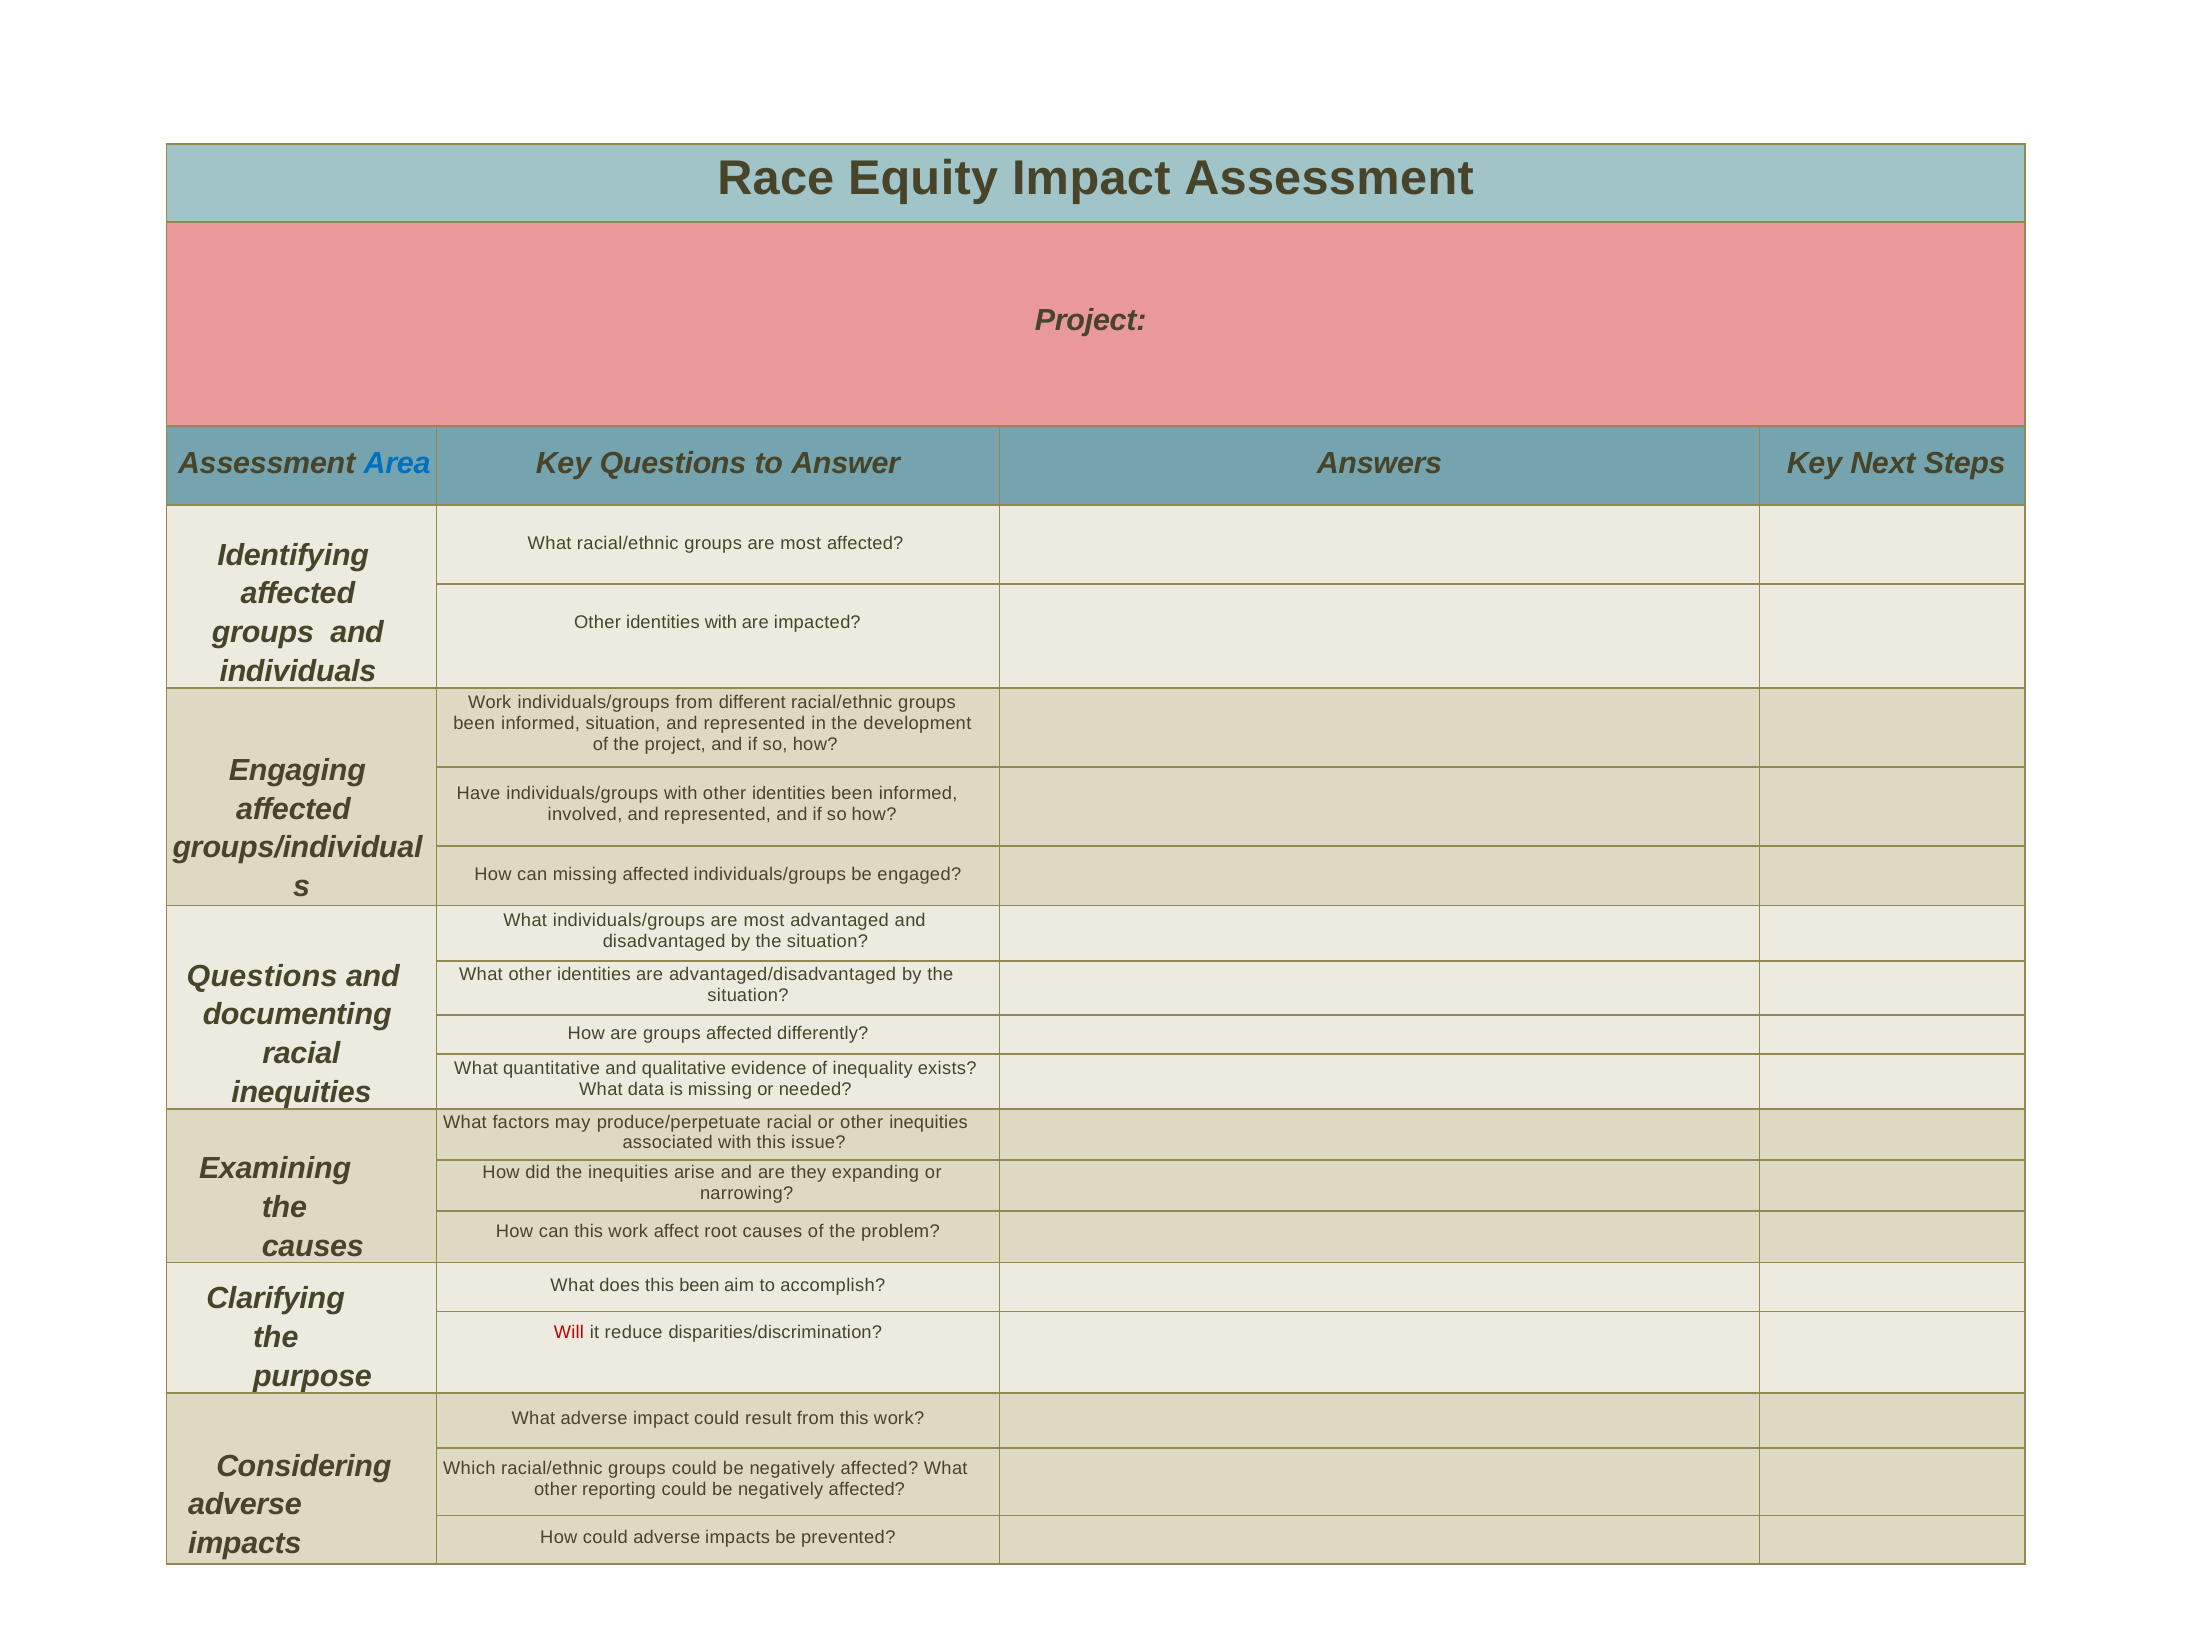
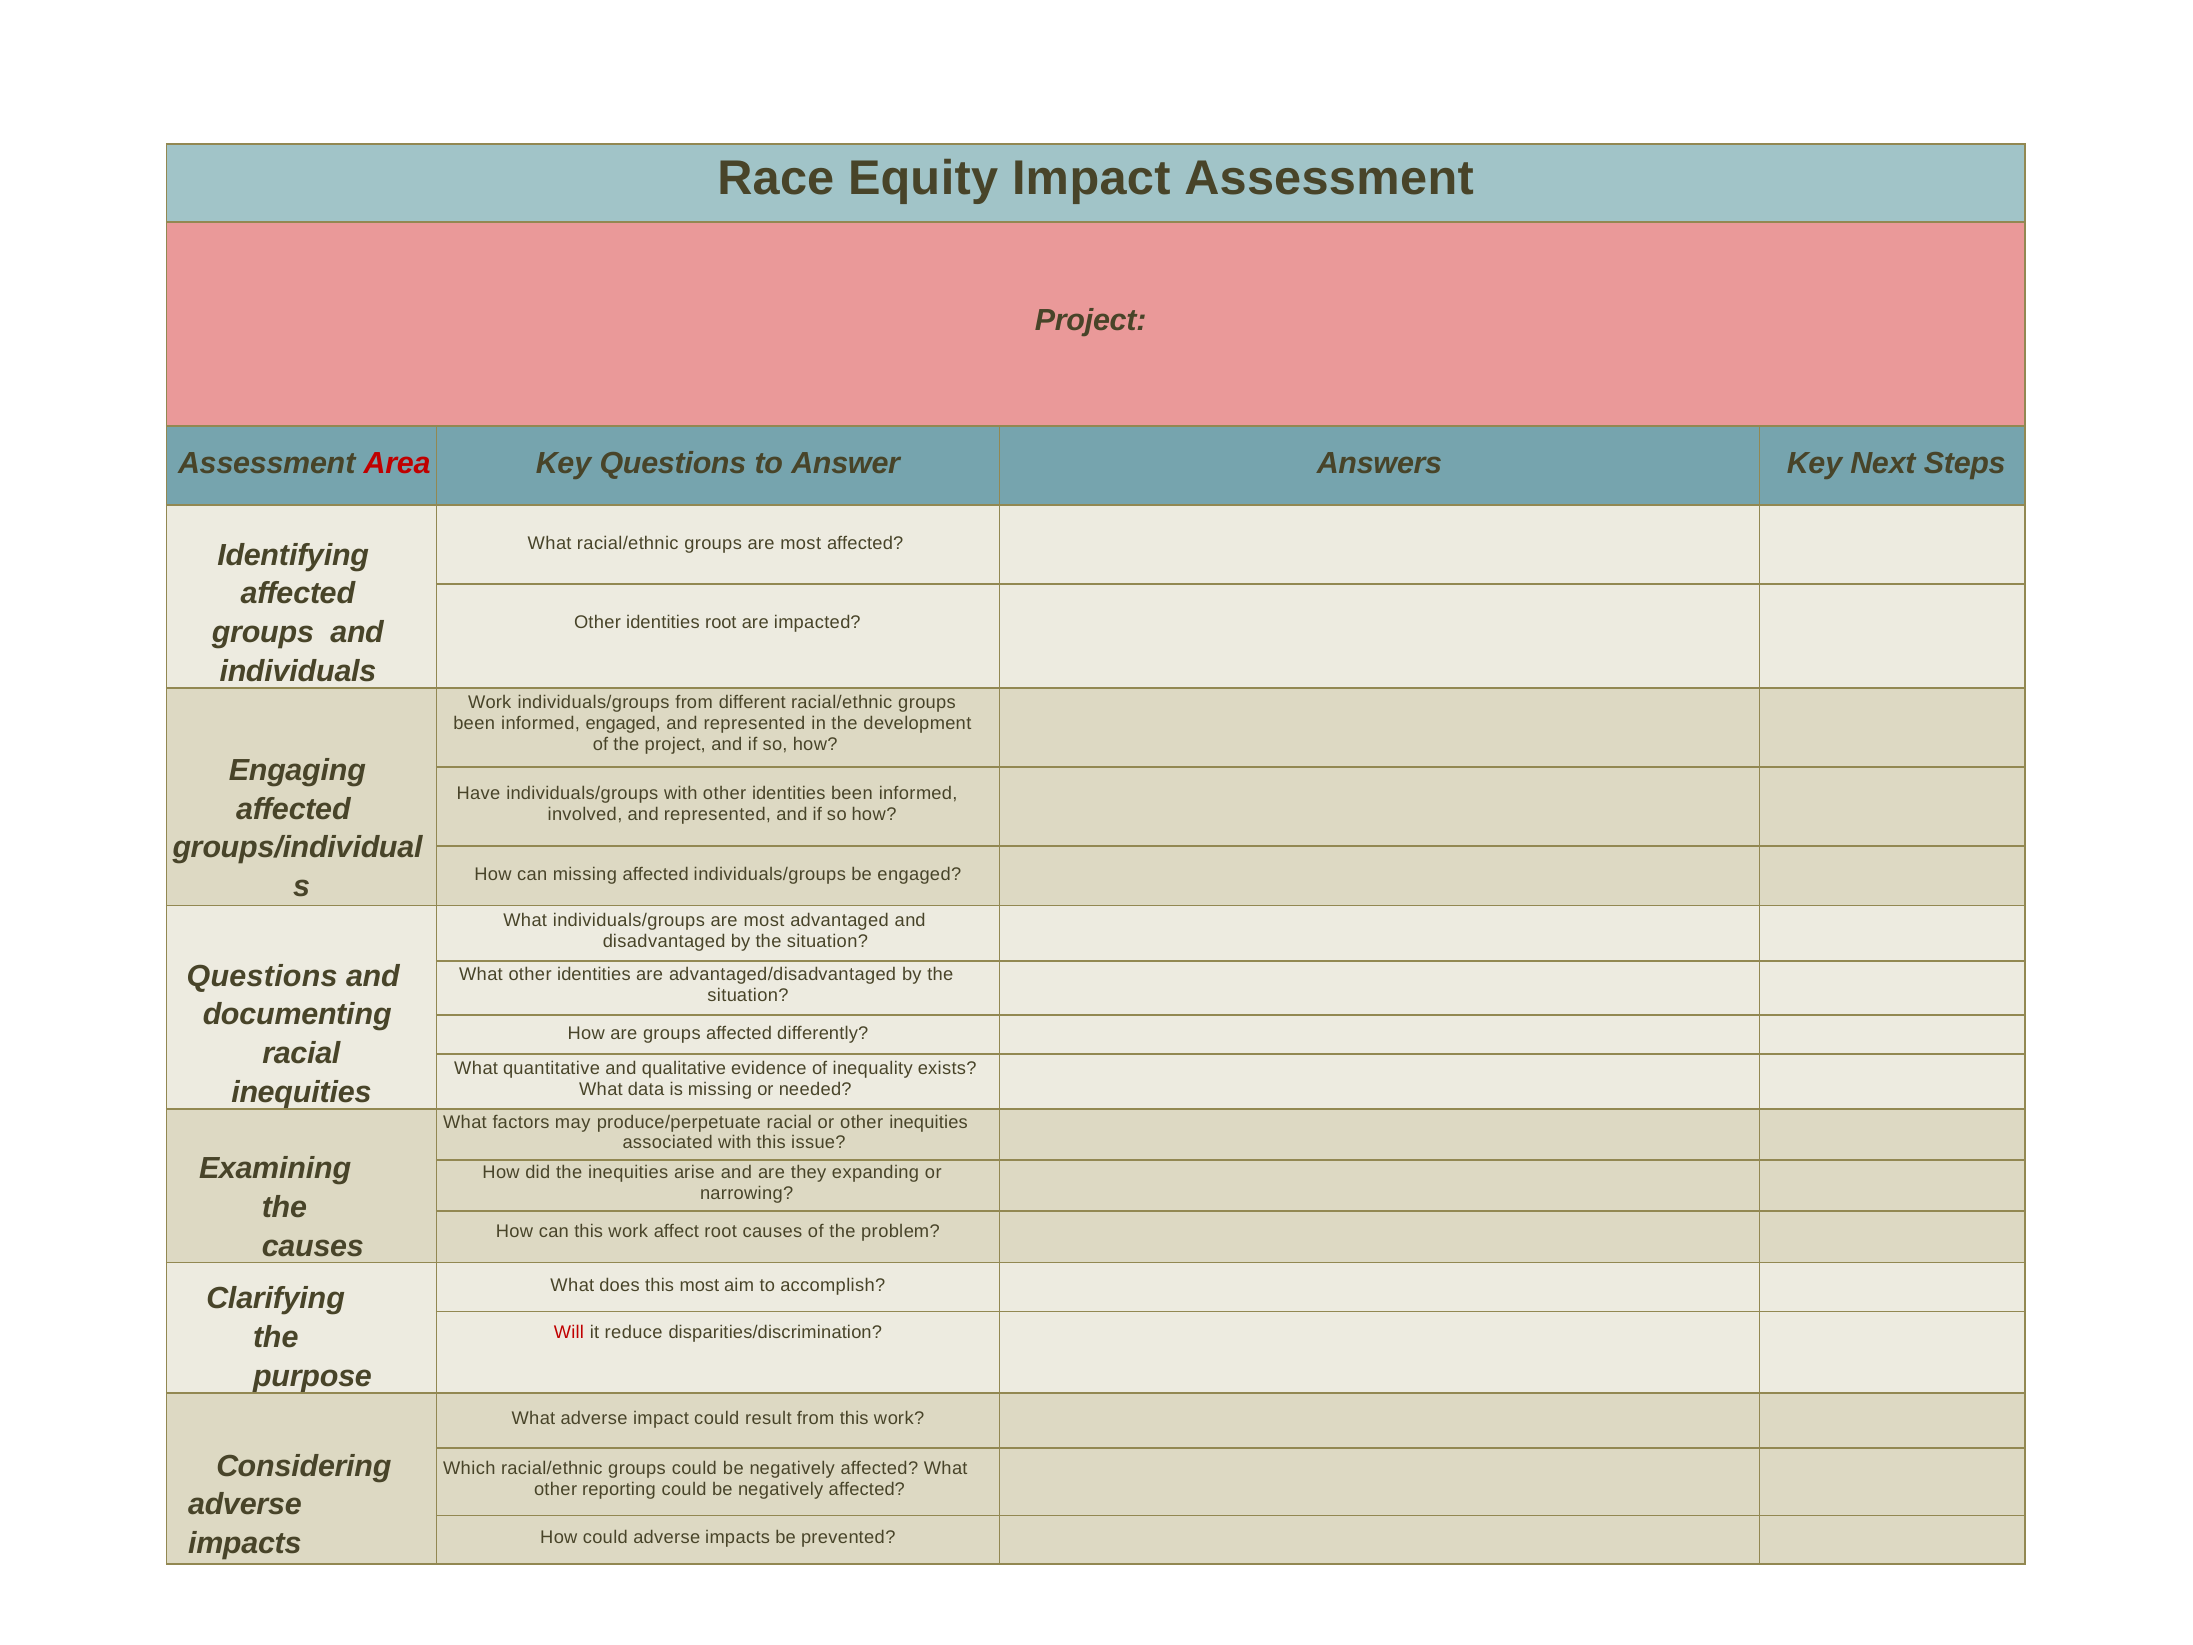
Area colour: blue -> red (397, 464)
identities with: with -> root (721, 623)
informed situation: situation -> engaged (623, 723)
this been: been -> most (699, 1285)
